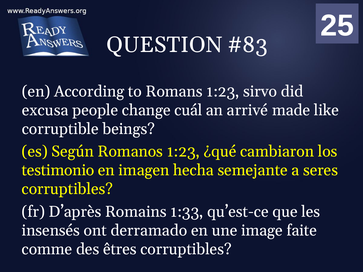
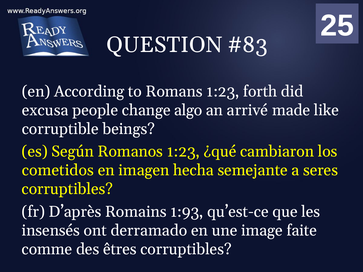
sirvo: sirvo -> forth (260, 91)
cuál: cuál -> algo (188, 110)
testimonio: testimonio -> cometidos (58, 170)
1:33: 1:33 -> 1:93 (187, 212)
